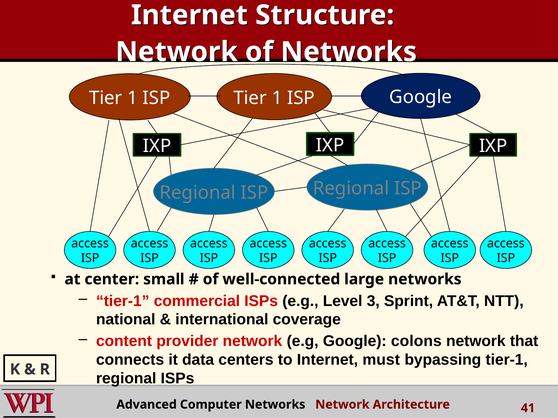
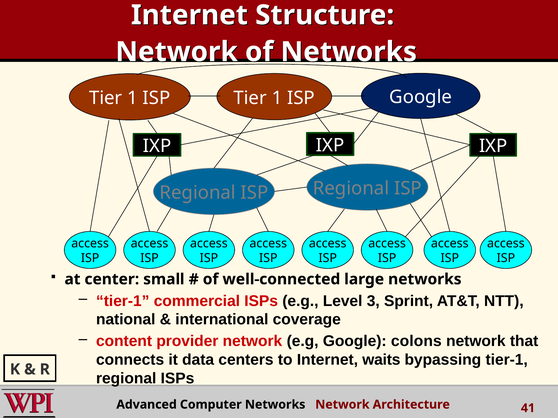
must: must -> waits (381, 360)
